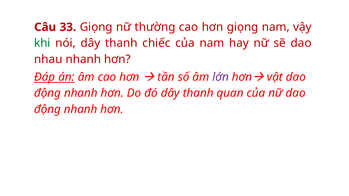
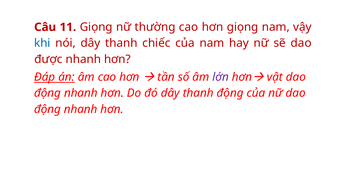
33: 33 -> 11 (68, 27)
khi colour: green -> blue (42, 43)
nhau: nhau -> được (48, 59)
thanh quan: quan -> động (230, 93)
